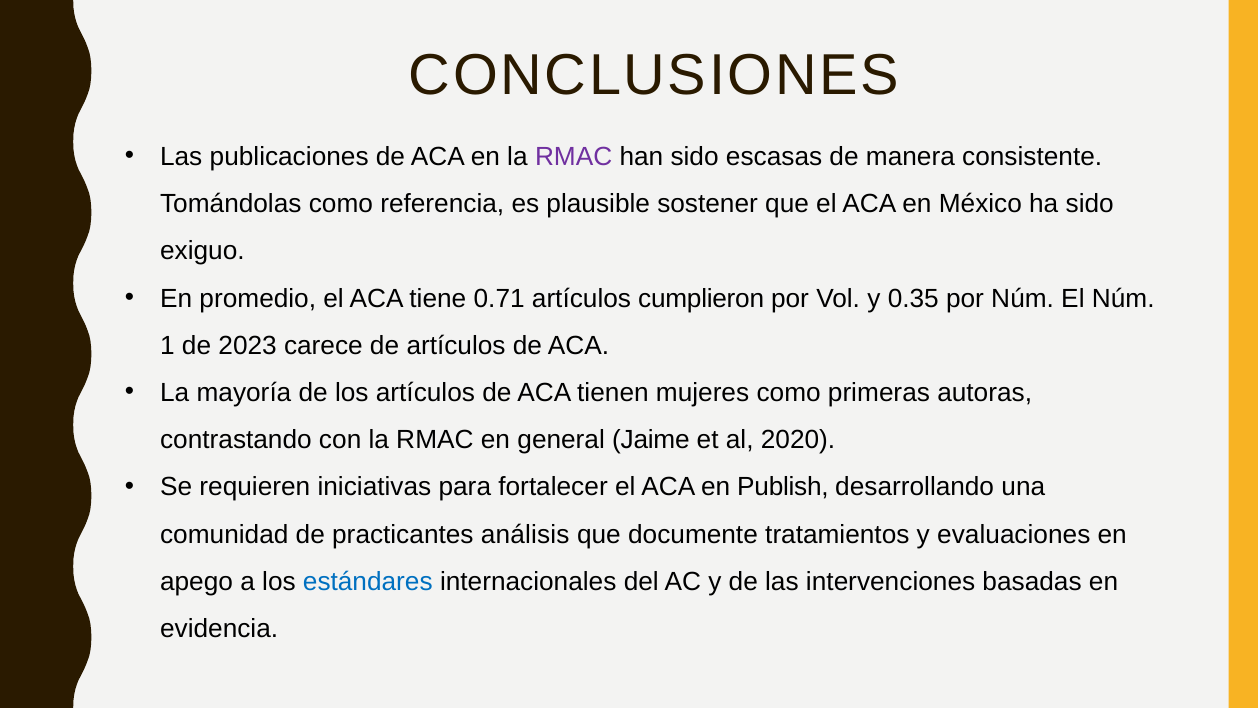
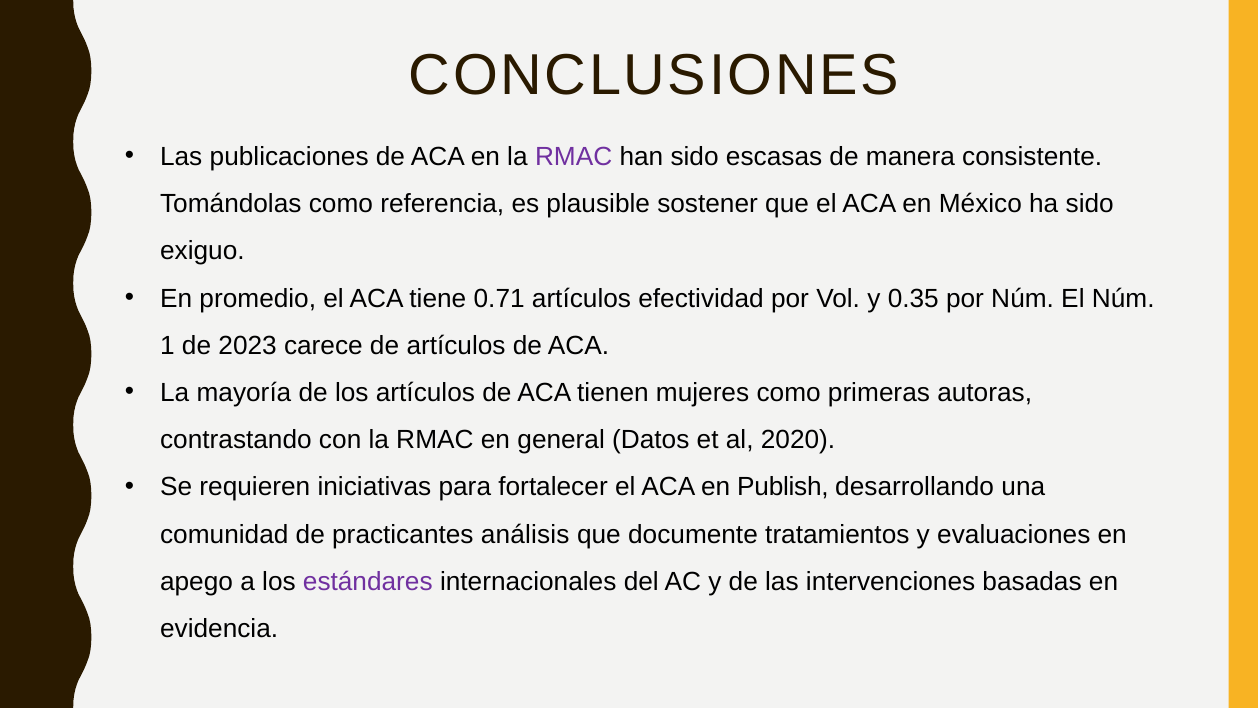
cumplieron: cumplieron -> efectividad (701, 298)
Jaime: Jaime -> Datos (651, 440)
estándares colour: blue -> purple (368, 581)
